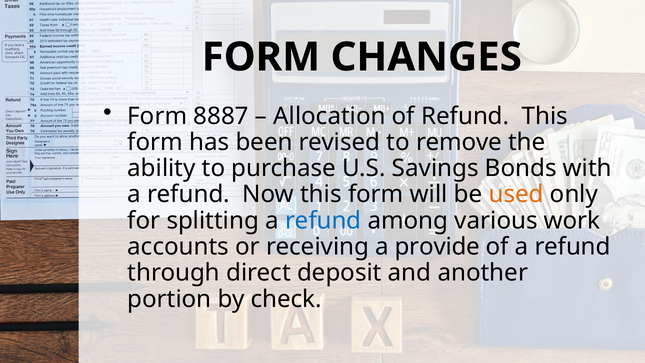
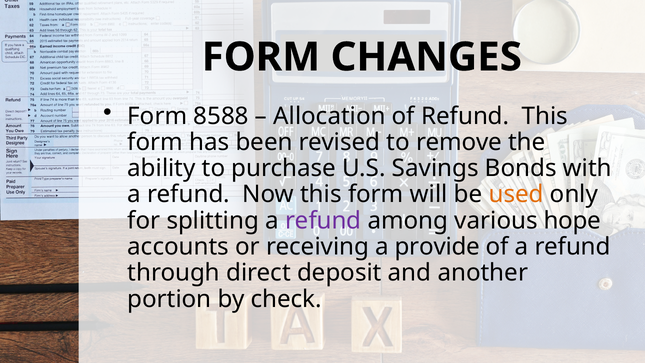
8887: 8887 -> 8588 (221, 116)
refund colour: blue -> purple (323, 220)
work: work -> hope (572, 220)
